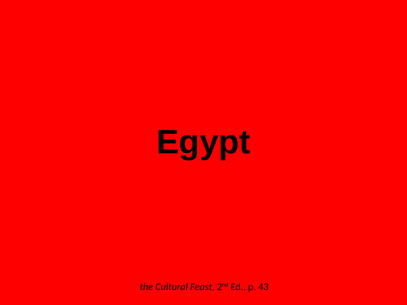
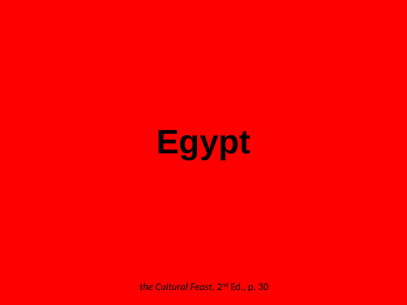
43: 43 -> 30 (263, 287)
